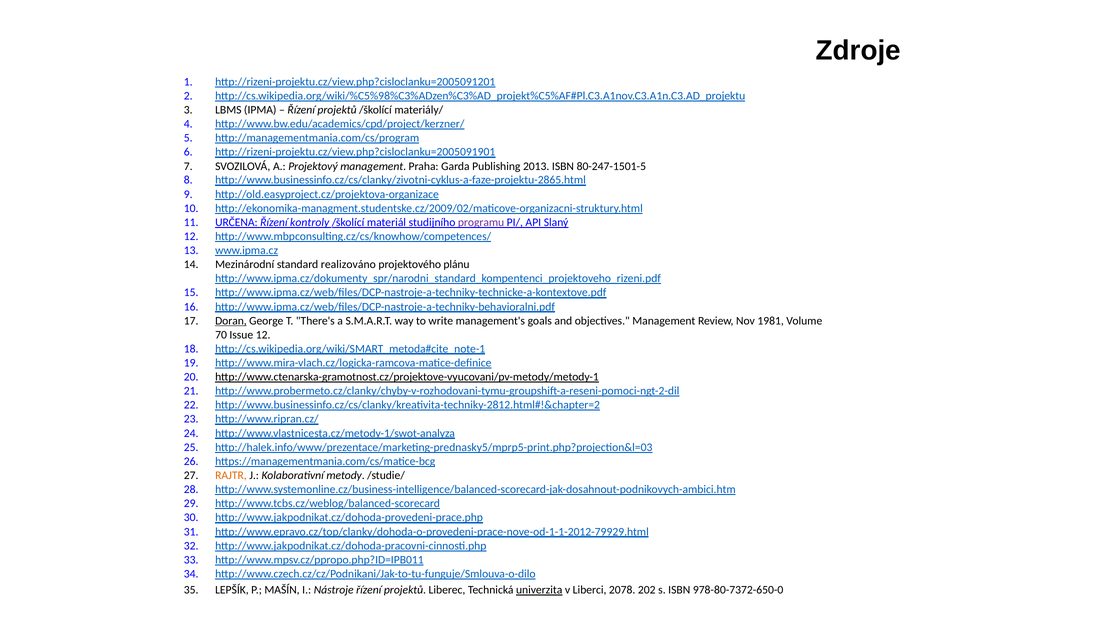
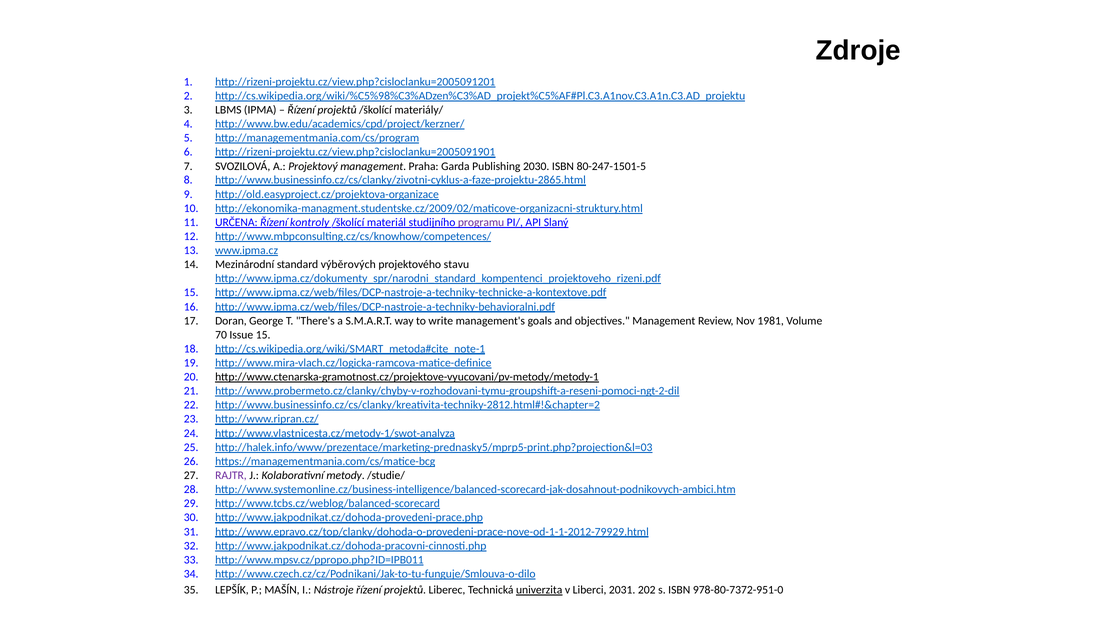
2013: 2013 -> 2030 (536, 166)
realizováno: realizováno -> výběrových (348, 265)
plánu: plánu -> stavu (456, 265)
Doran underline: present -> none (231, 321)
Issue 12: 12 -> 15 (263, 335)
RAJTR colour: orange -> purple (231, 476)
2078: 2078 -> 2031 (622, 590)
978-80-7372-650-0: 978-80-7372-650-0 -> 978-80-7372-951-0 (738, 590)
